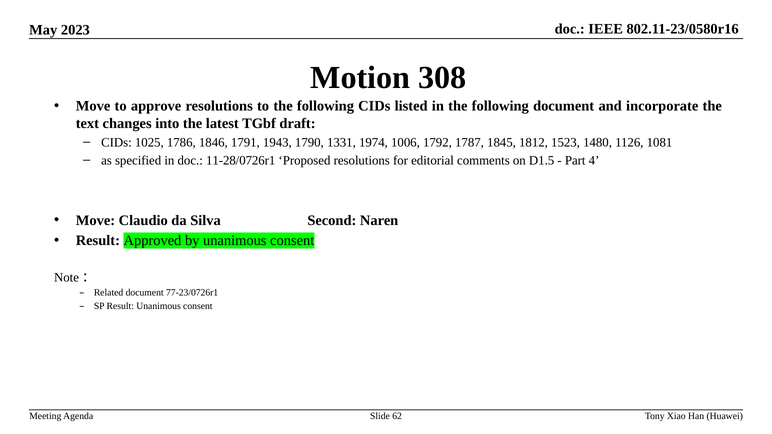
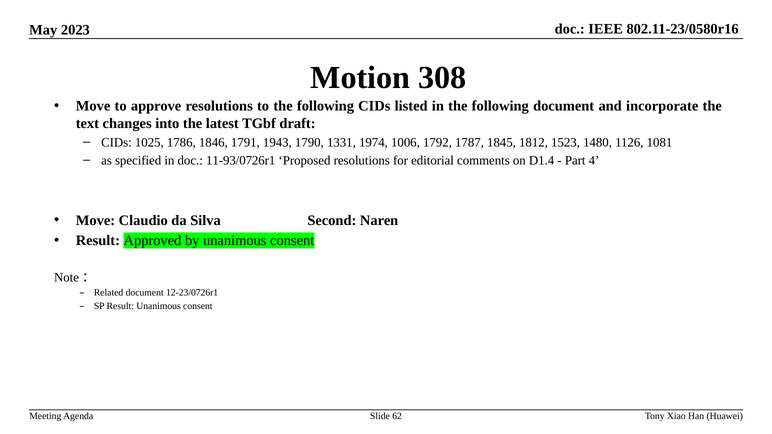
11-28/0726r1: 11-28/0726r1 -> 11-93/0726r1 (241, 160)
D1.5: D1.5 -> D1.4 (542, 160)
77-23/0726r1: 77-23/0726r1 -> 12-23/0726r1 (192, 293)
